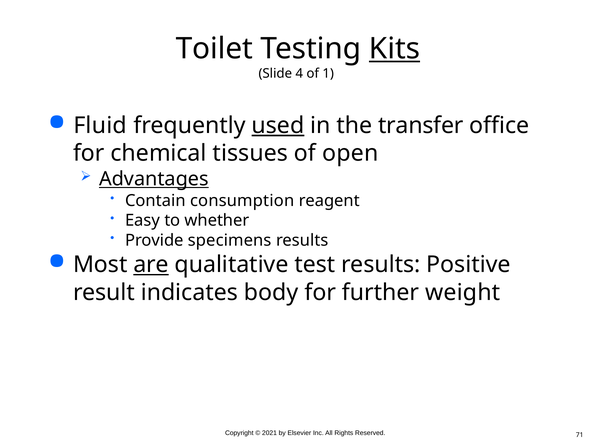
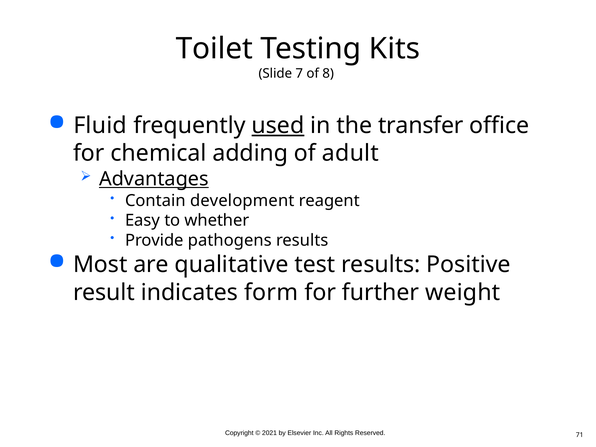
Kits underline: present -> none (395, 49)
4: 4 -> 7 (299, 73)
1: 1 -> 8 (328, 73)
tissues: tissues -> adding (250, 153)
open: open -> adult (350, 153)
consumption: consumption -> development (242, 201)
specimens: specimens -> pathogens (230, 240)
are underline: present -> none (151, 265)
body: body -> form (271, 292)
